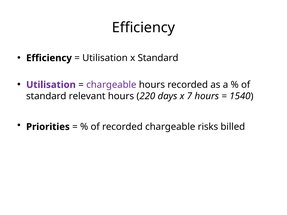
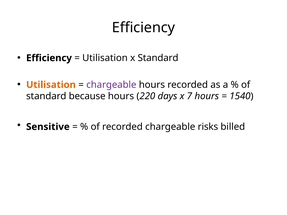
Utilisation colour: purple -> orange (51, 85)
relevant: relevant -> because (87, 96)
Priorities: Priorities -> Sensitive (48, 127)
